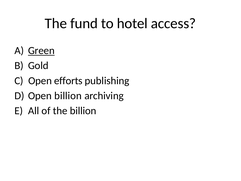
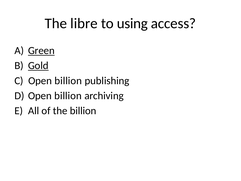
fund: fund -> libre (84, 23)
hotel: hotel -> using (132, 23)
Gold underline: none -> present (38, 66)
C Open efforts: efforts -> billion (68, 81)
